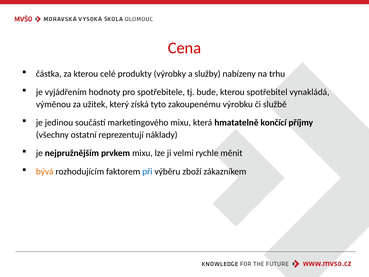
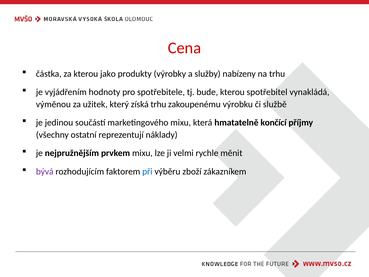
celé: celé -> jako (108, 74)
získá tyto: tyto -> trhu (158, 104)
bývá colour: orange -> purple (45, 171)
